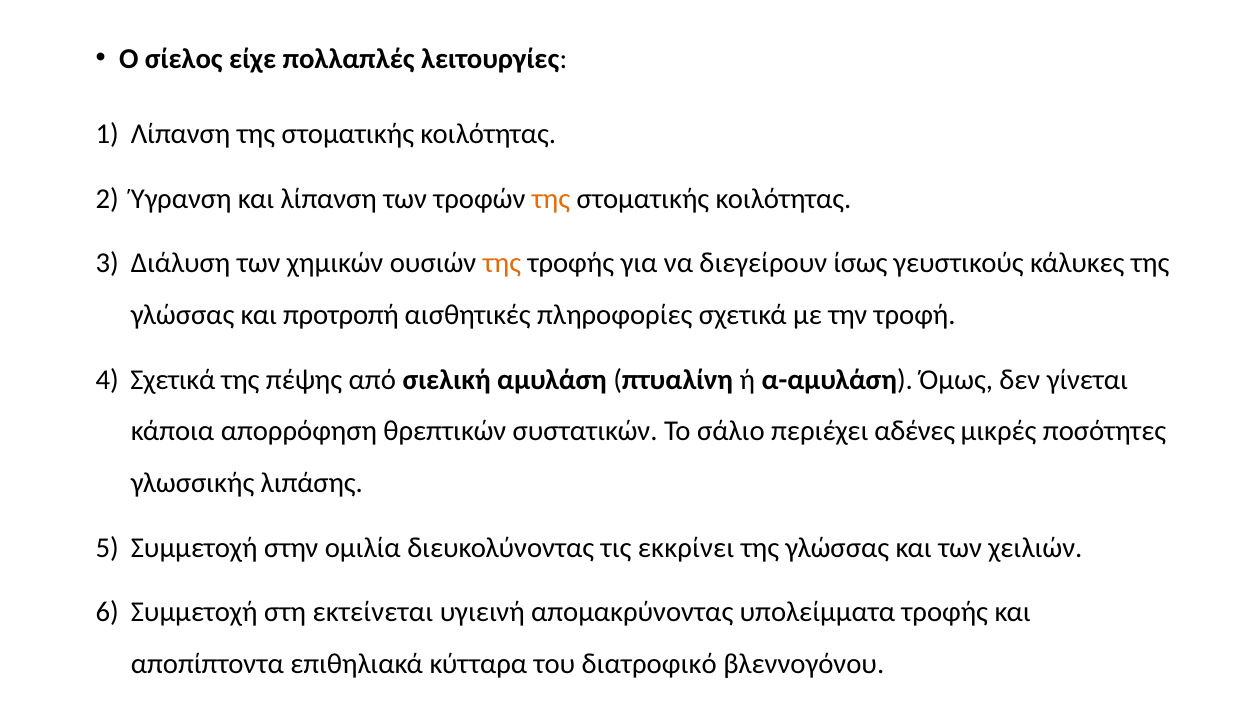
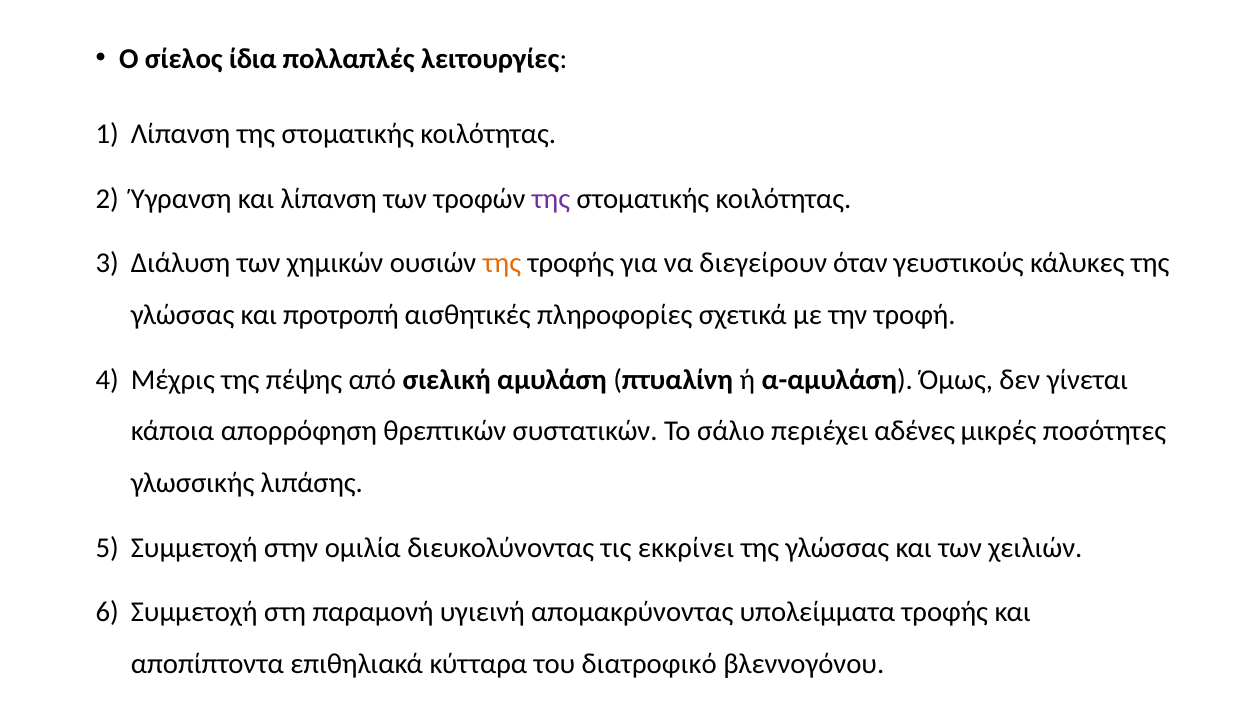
είχε: είχε -> ίδια (253, 59)
της colour: orange -> purple (551, 199)
ίσως: ίσως -> όταν (860, 264)
Σχετικά: Σχετικά -> Μέχρις (173, 380)
εκτείνεται: εκτείνεται -> παραμονή (373, 613)
